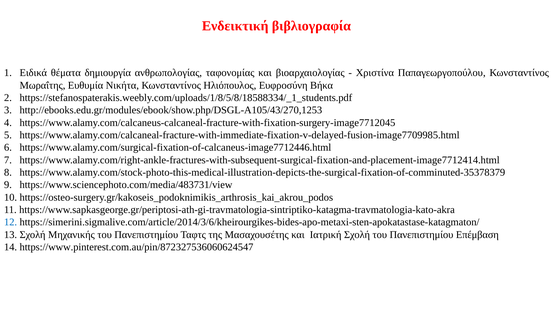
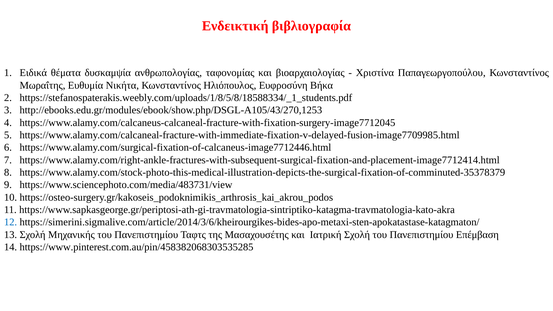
δημιουργία: δημιουργία -> δυσκαμψία (108, 73)
https://www.pinterest.com.au/pin/872327536060624547: https://www.pinterest.com.au/pin/872327536060624547 -> https://www.pinterest.com.au/pin/458382068303535285 (137, 247)
